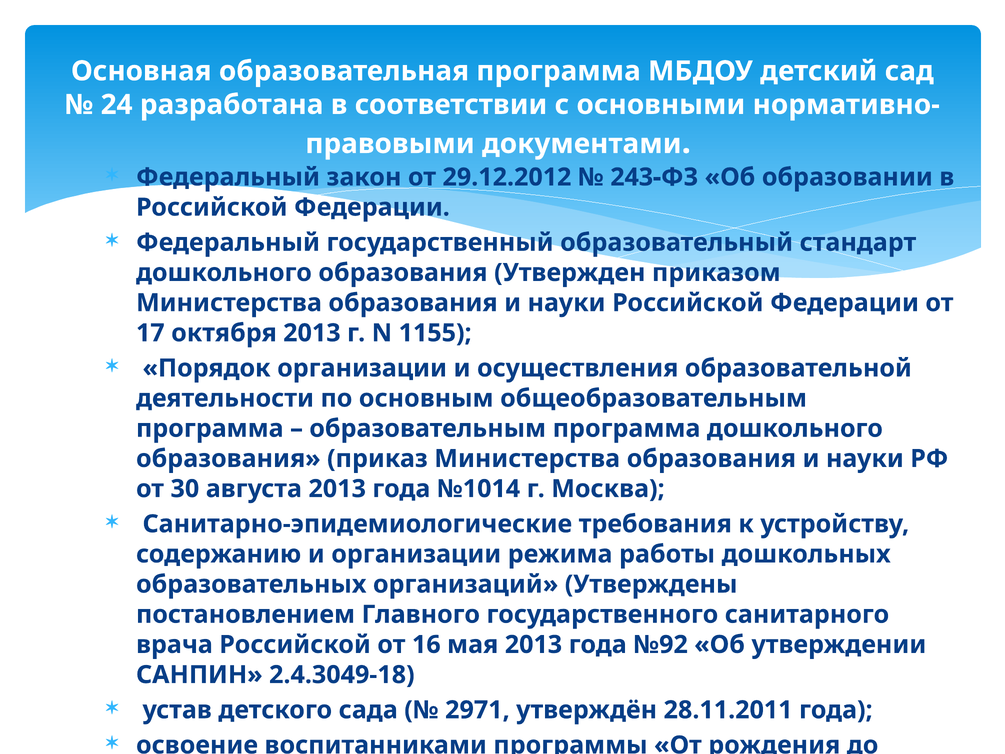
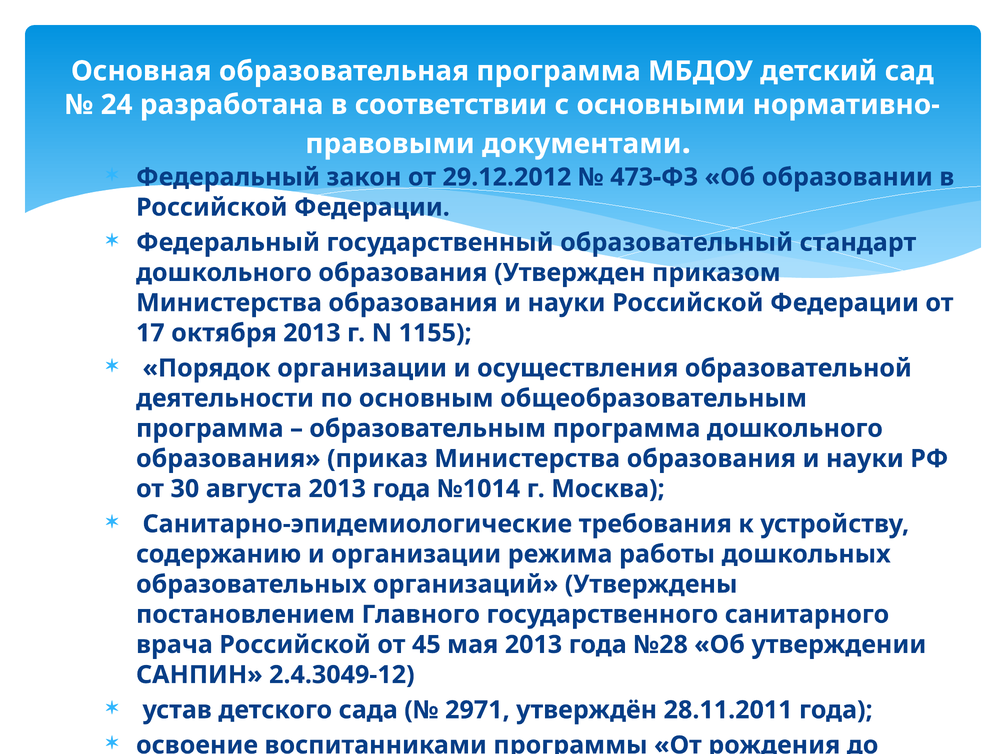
243-ФЗ: 243-ФЗ -> 473-ФЗ (654, 177)
16: 16 -> 45 (426, 644)
№92: №92 -> №28 (661, 644)
2.4.3049-18: 2.4.3049-18 -> 2.4.3049-12 (342, 675)
